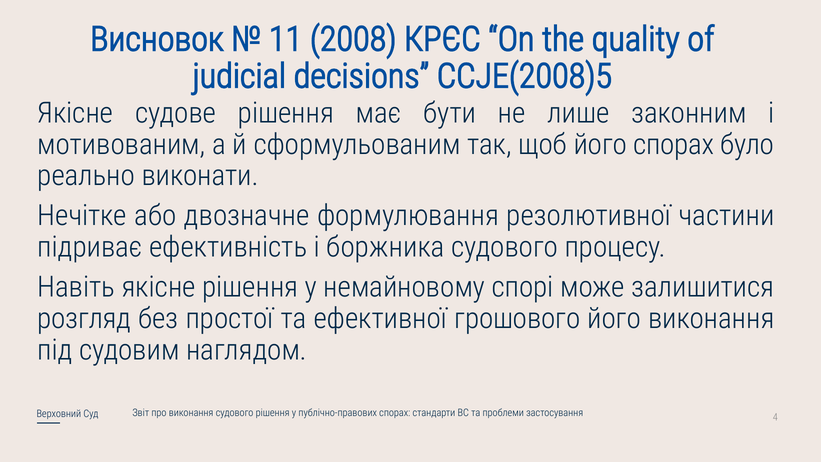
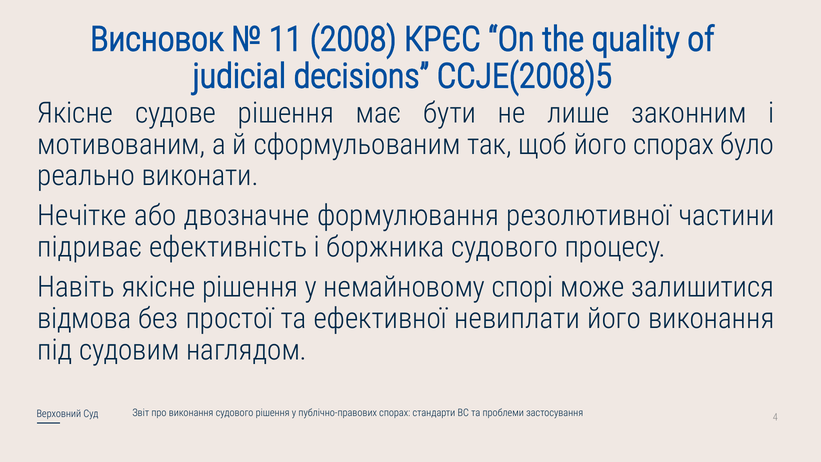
розгляд: розгляд -> відмова (84, 318)
грошового: грошового -> невиплати (517, 318)
